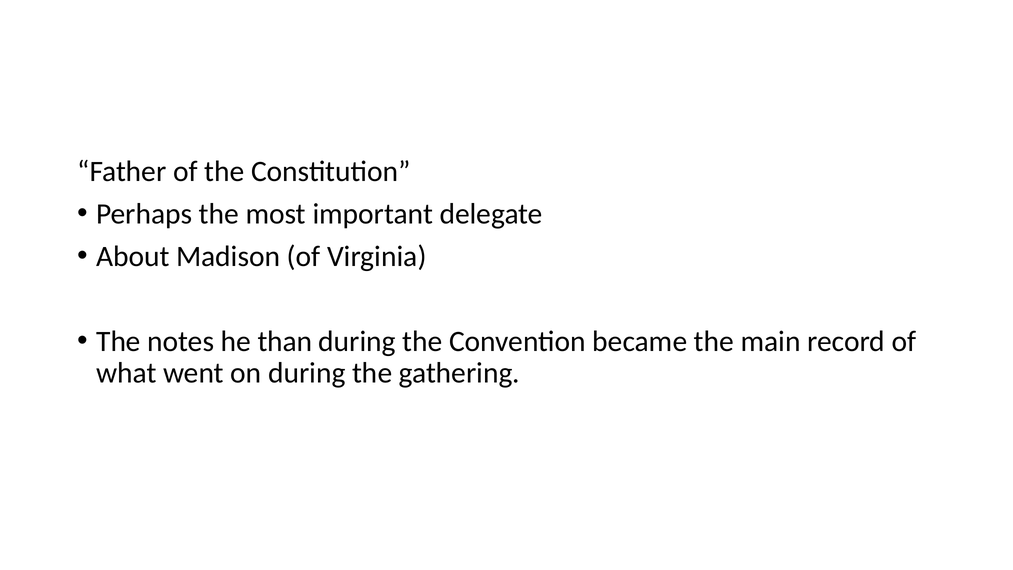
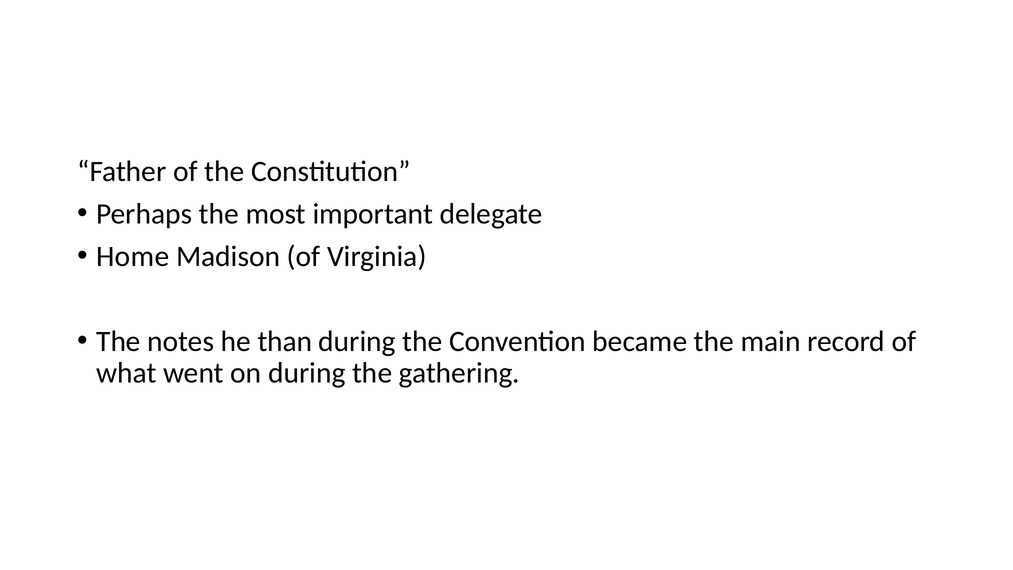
About: About -> Home (133, 256)
